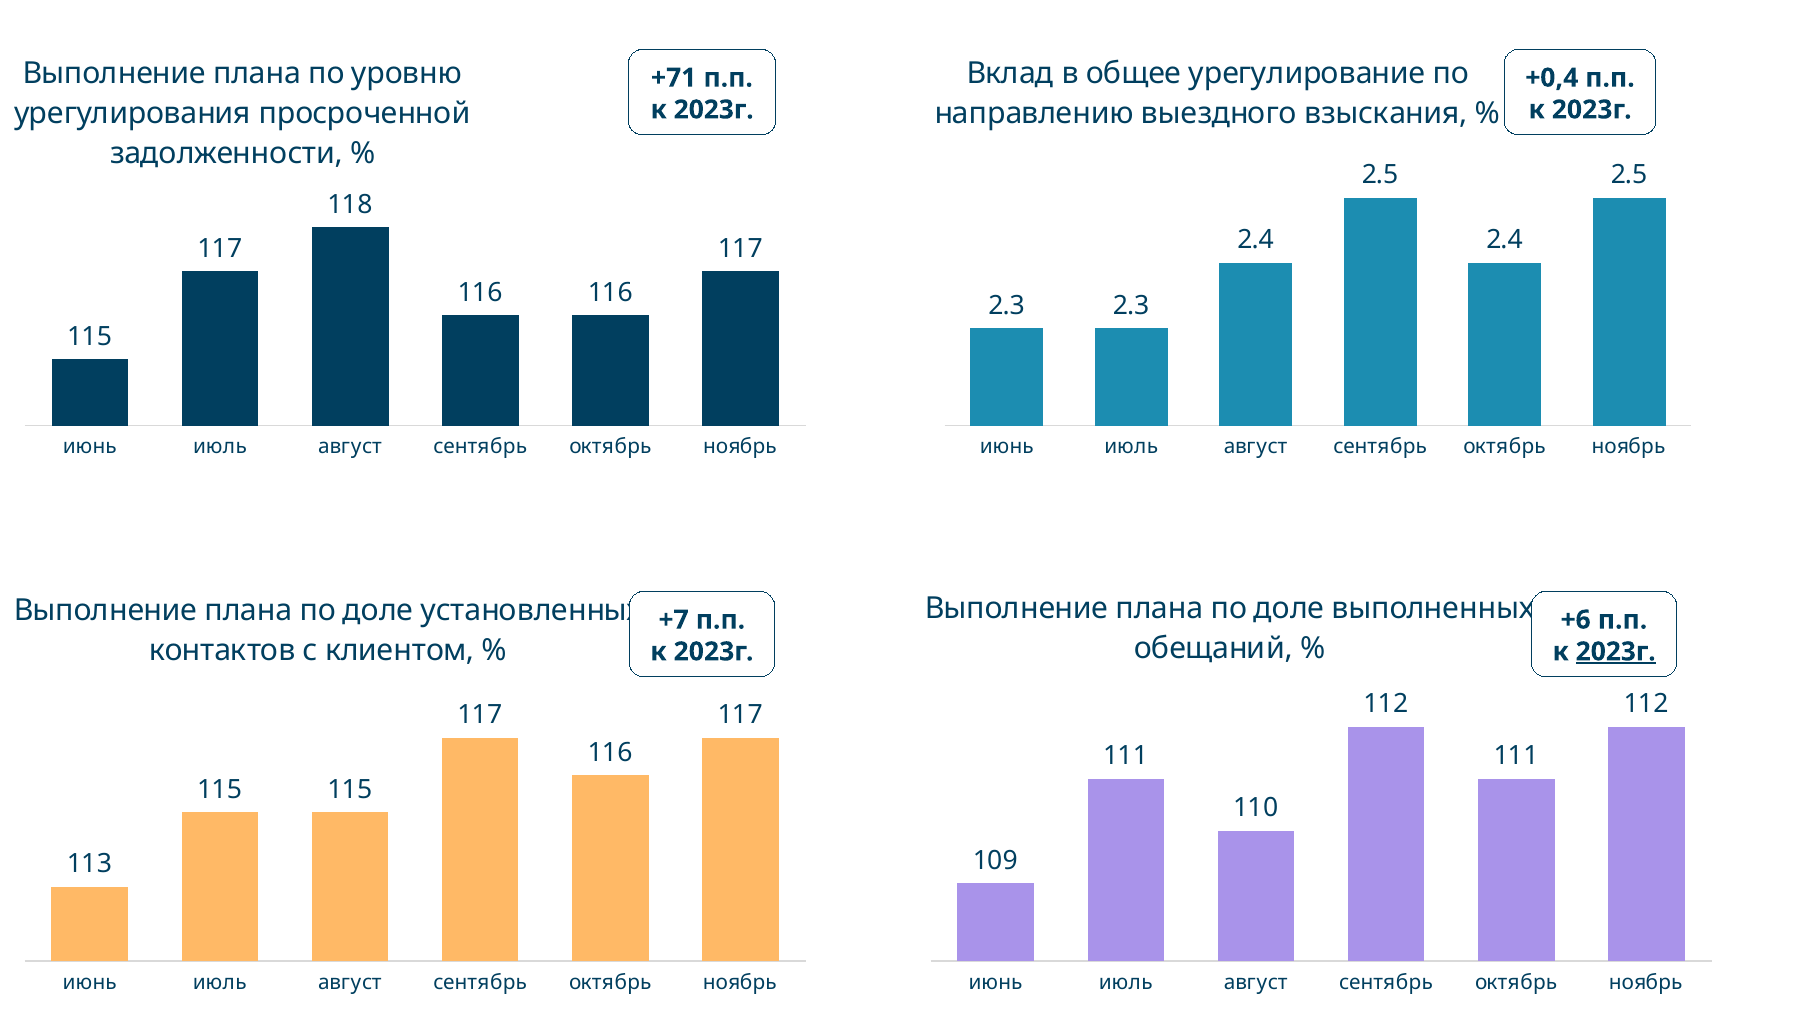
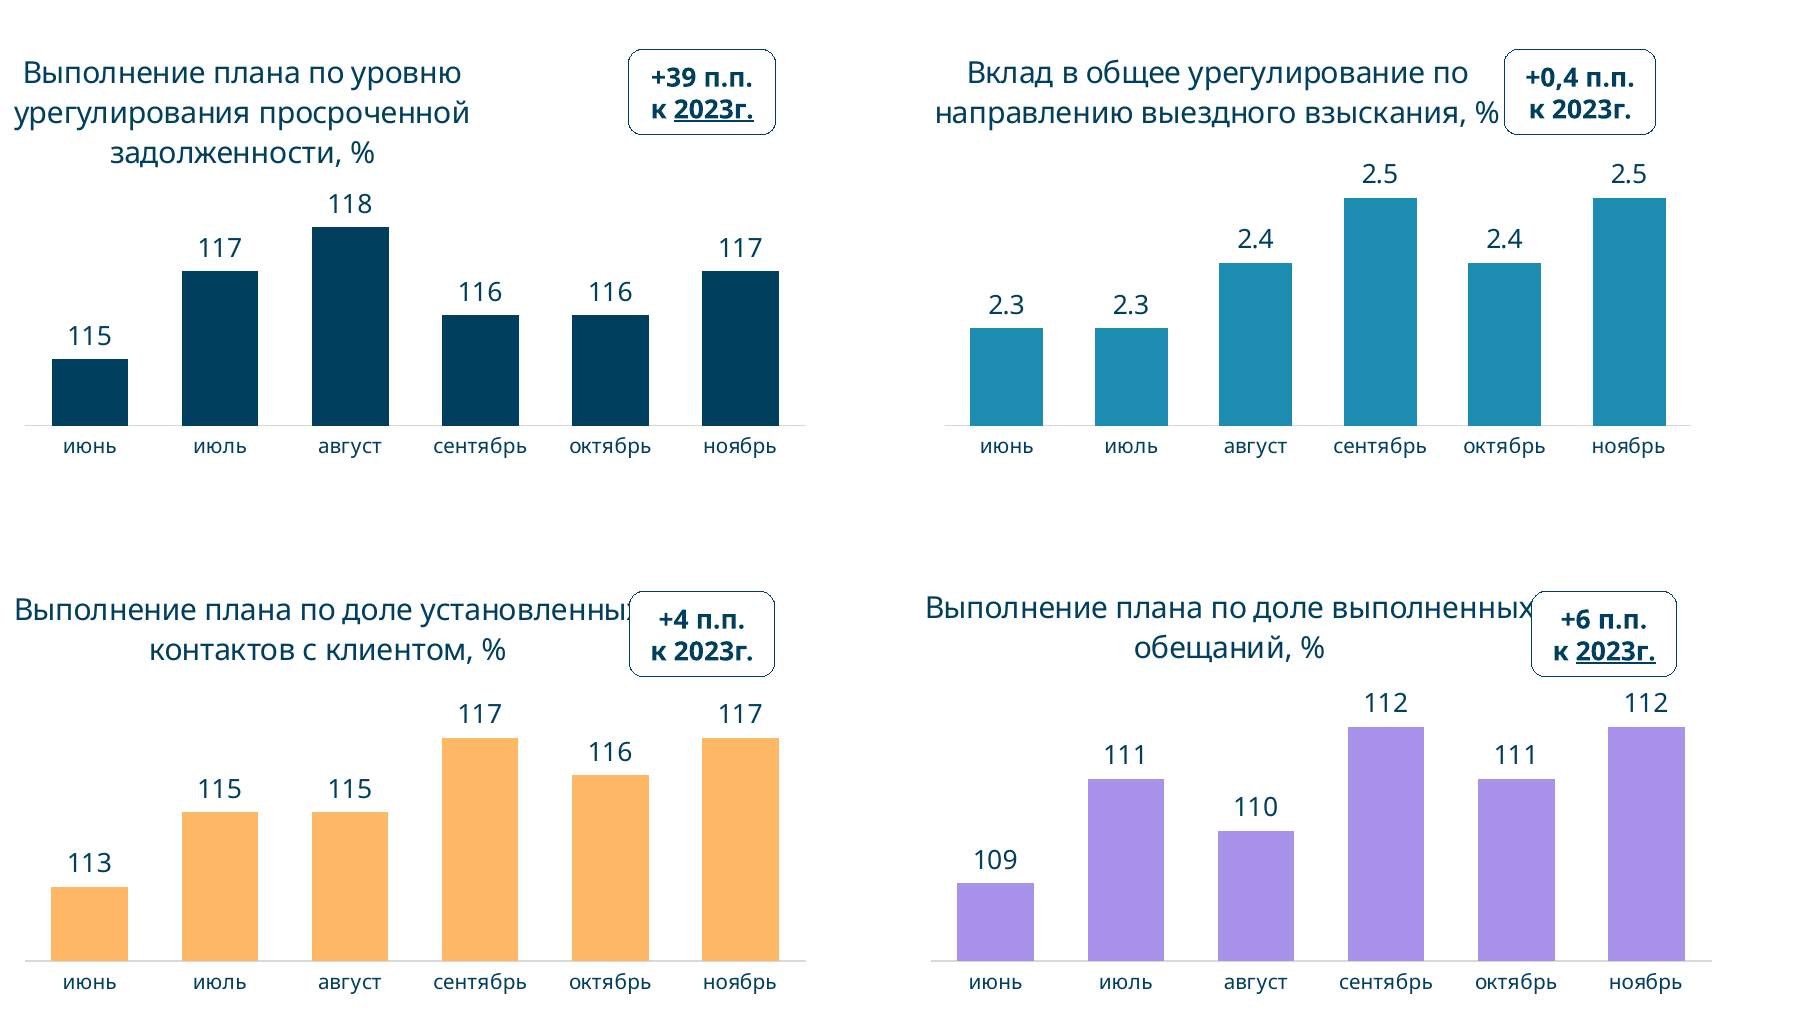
+71: +71 -> +39 (674, 78)
2023г underline: none -> present (714, 110)
+7: +7 -> +4 (674, 620)
